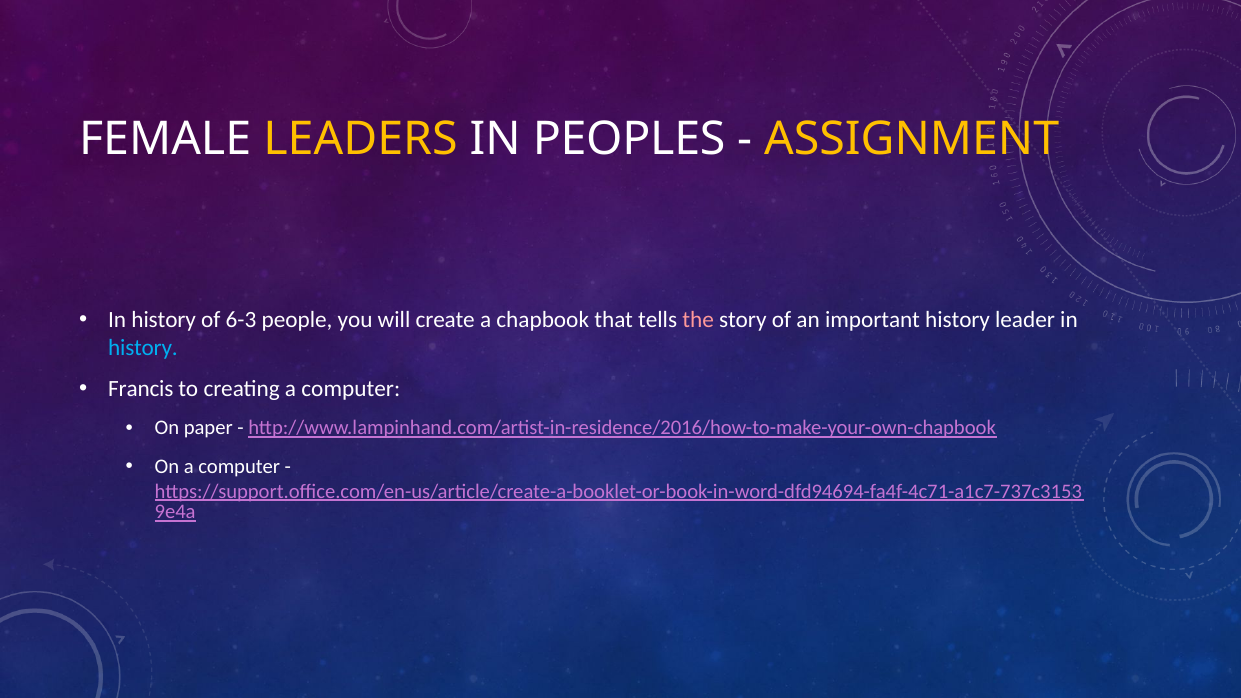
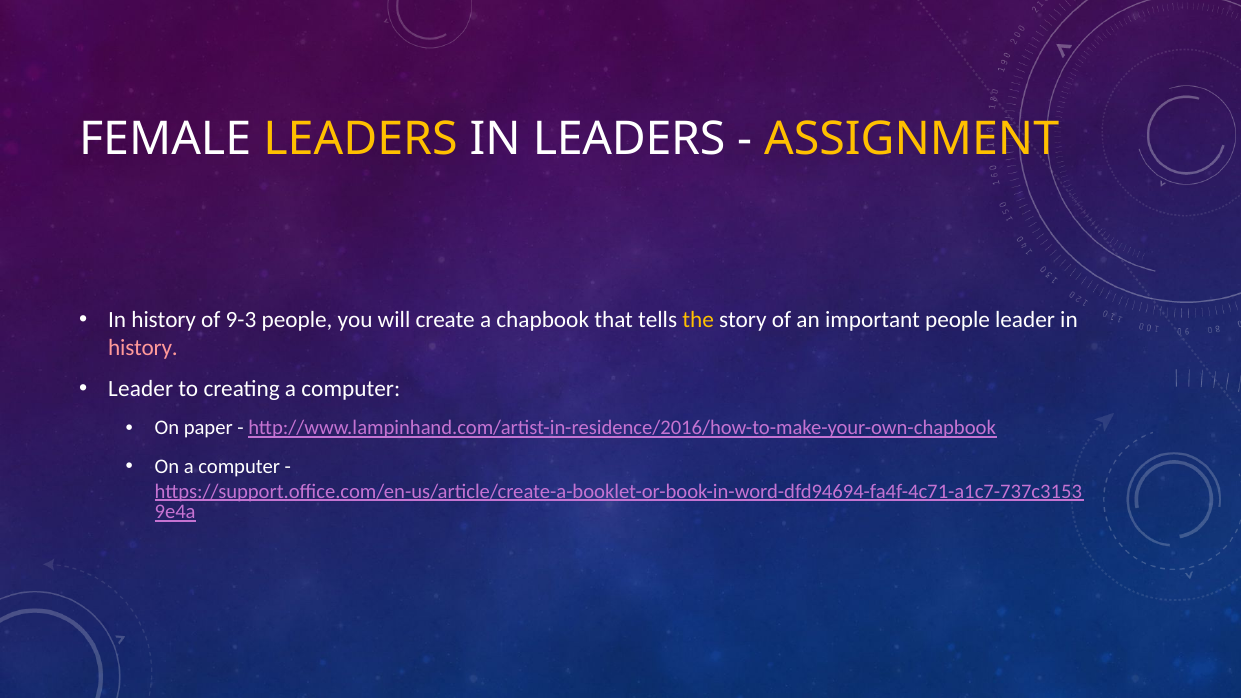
IN PEOPLES: PEOPLES -> LEADERS (629, 139)
6-3: 6-3 -> 9-3 (241, 320)
the colour: pink -> yellow (698, 320)
important history: history -> people (958, 320)
history colour: light blue -> pink (143, 348)
Francis: Francis -> Leader (141, 389)
